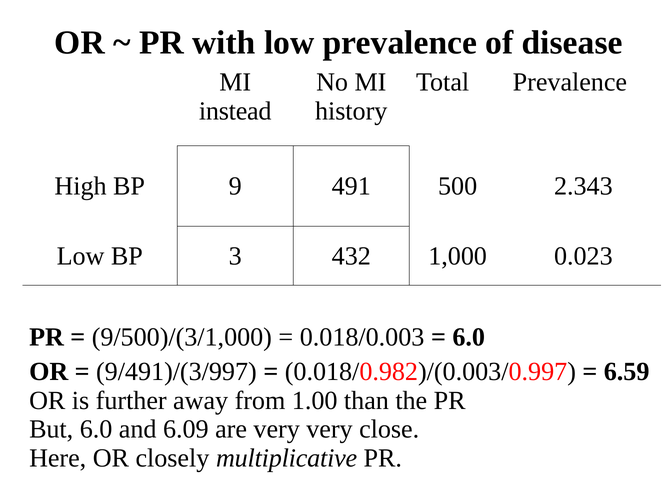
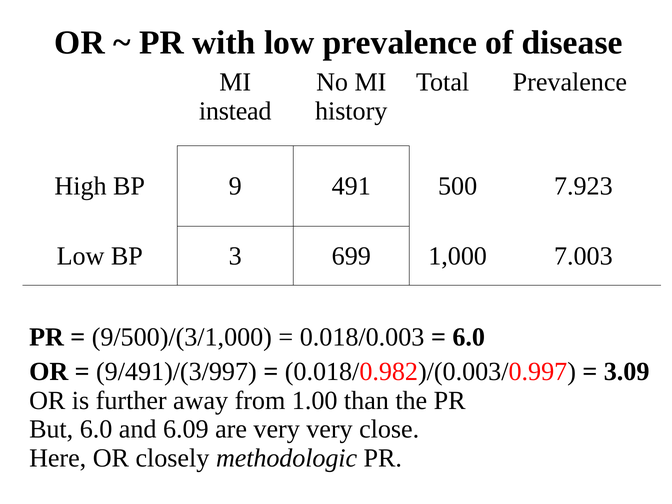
2.343: 2.343 -> 7.923 (583, 186)
432: 432 -> 699 (351, 256)
0.023: 0.023 -> 7.003 (583, 256)
6.59: 6.59 -> 3.09 (627, 372)
multiplicative: multiplicative -> methodologic (287, 458)
